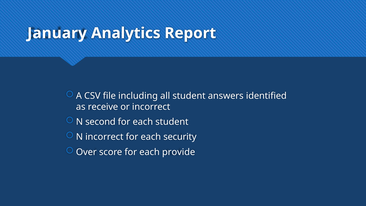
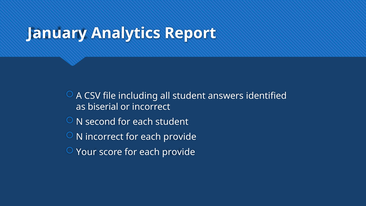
receive: receive -> biserial (103, 107)
incorrect for each security: security -> provide (180, 137)
Over: Over -> Your (86, 152)
